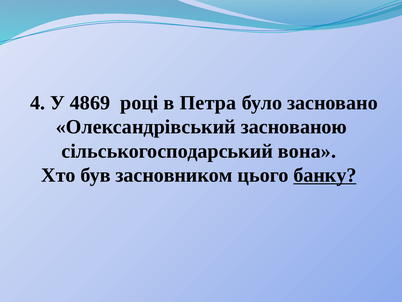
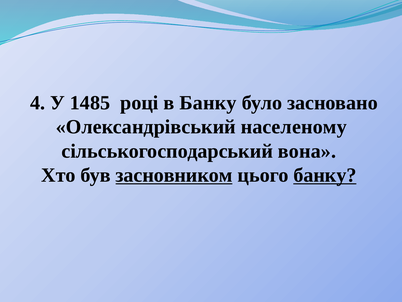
4869: 4869 -> 1485 (90, 103)
в Петра: Петра -> Банку (208, 103)
заснованою: заснованою -> населеному (294, 127)
засновником underline: none -> present (174, 175)
